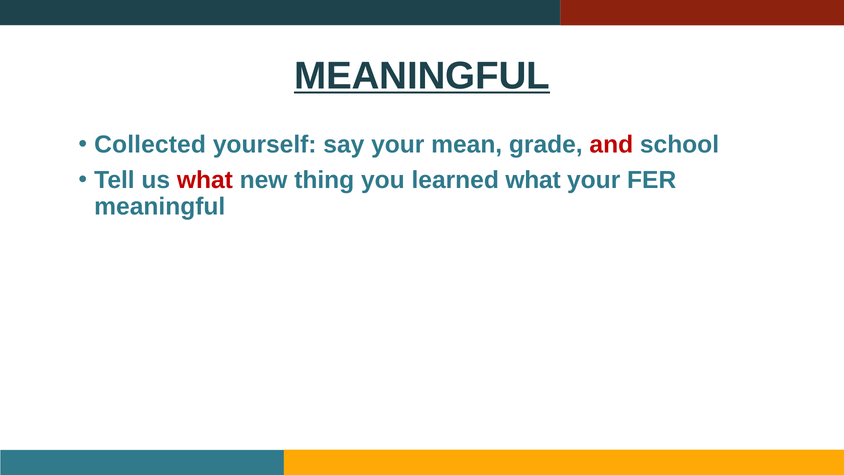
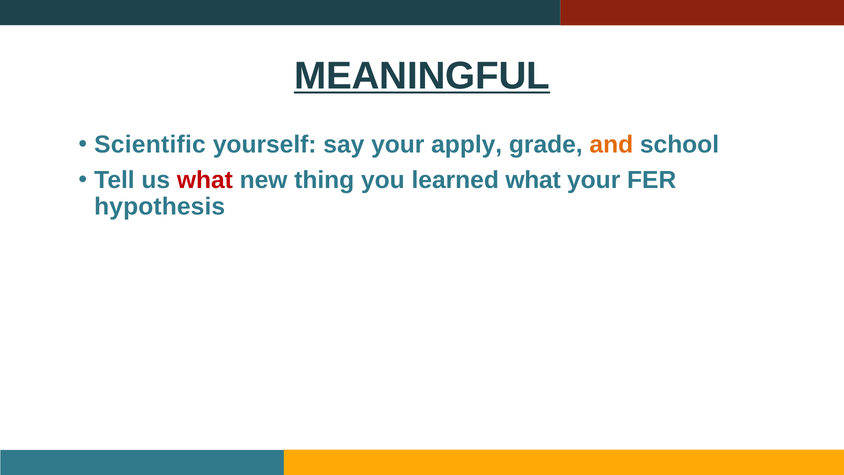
Collected: Collected -> Scientific (150, 144)
mean: mean -> apply (467, 144)
and colour: red -> orange (611, 144)
meaningful: meaningful -> hypothesis (160, 206)
